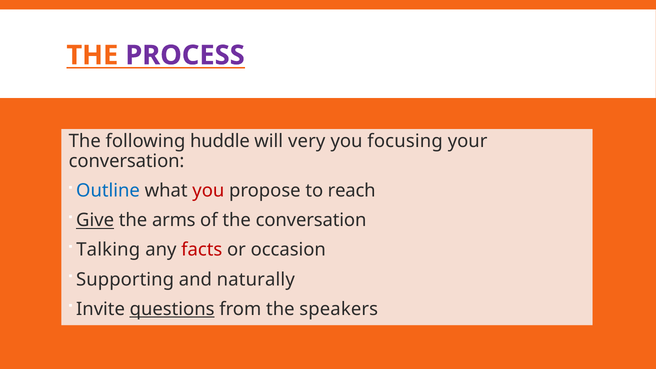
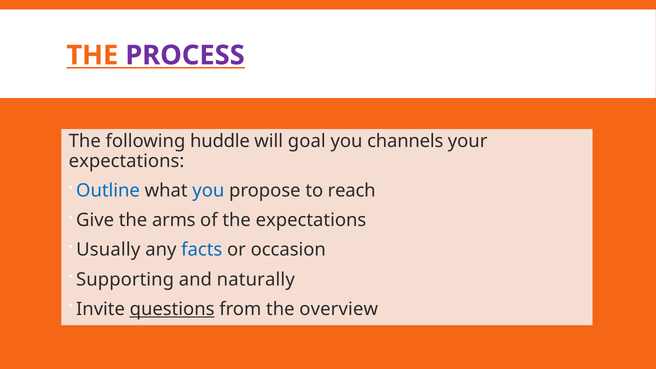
very: very -> goal (307, 141)
focusing: focusing -> channels (405, 141)
conversation: conversation -> expectations (127, 161)
you colour: red -> blue (208, 191)
Give underline: present -> none (95, 220)
the conversation: conversation -> expectations (311, 220)
Talking: Talking -> Usually (108, 250)
facts colour: red -> blue (202, 250)
speakers: speakers -> overview (339, 309)
